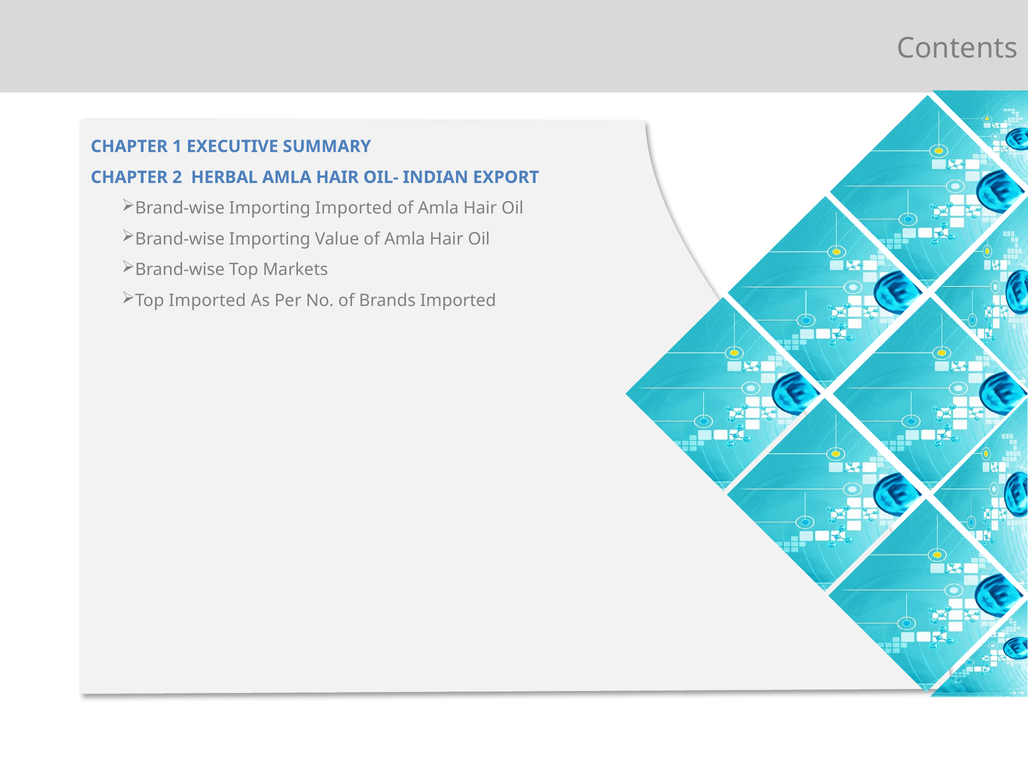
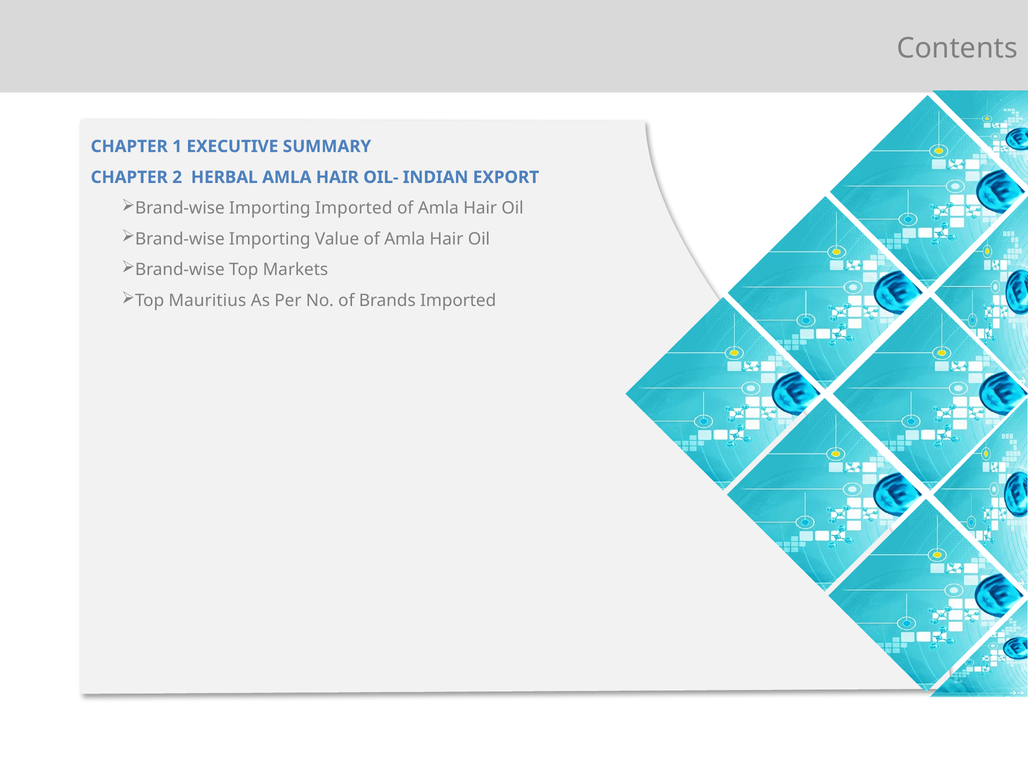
Top Imported: Imported -> Mauritius (207, 301)
